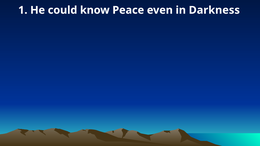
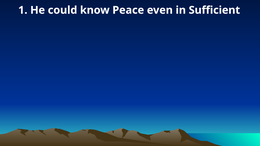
Darkness: Darkness -> Sufficient (214, 10)
